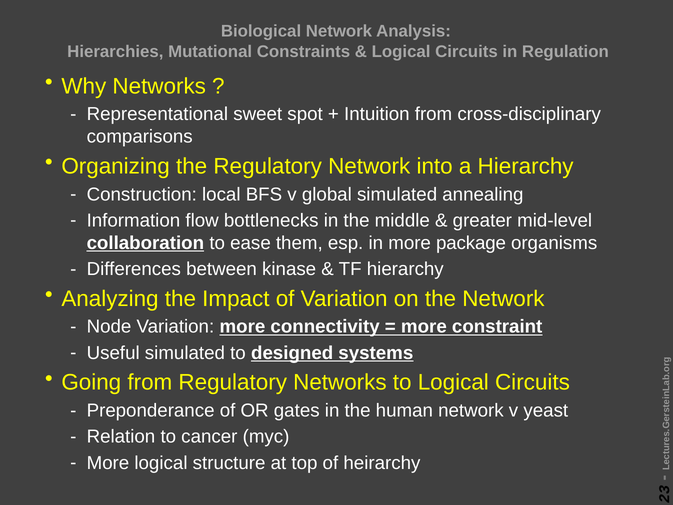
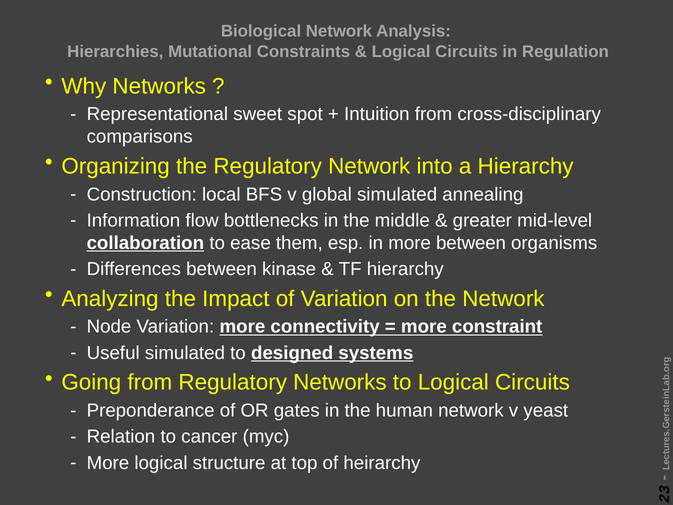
more package: package -> between (471, 243)
